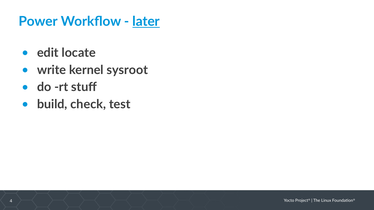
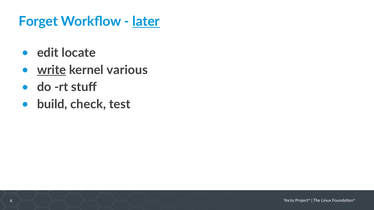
Power: Power -> Forget (38, 22)
write underline: none -> present (52, 70)
sysroot: sysroot -> various (127, 70)
